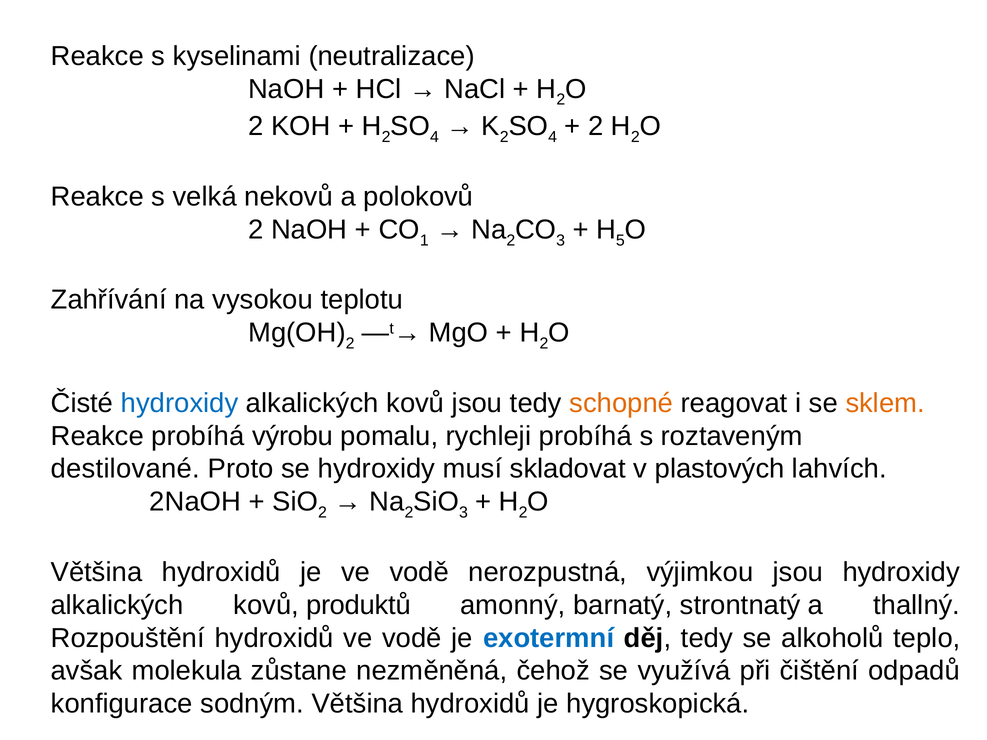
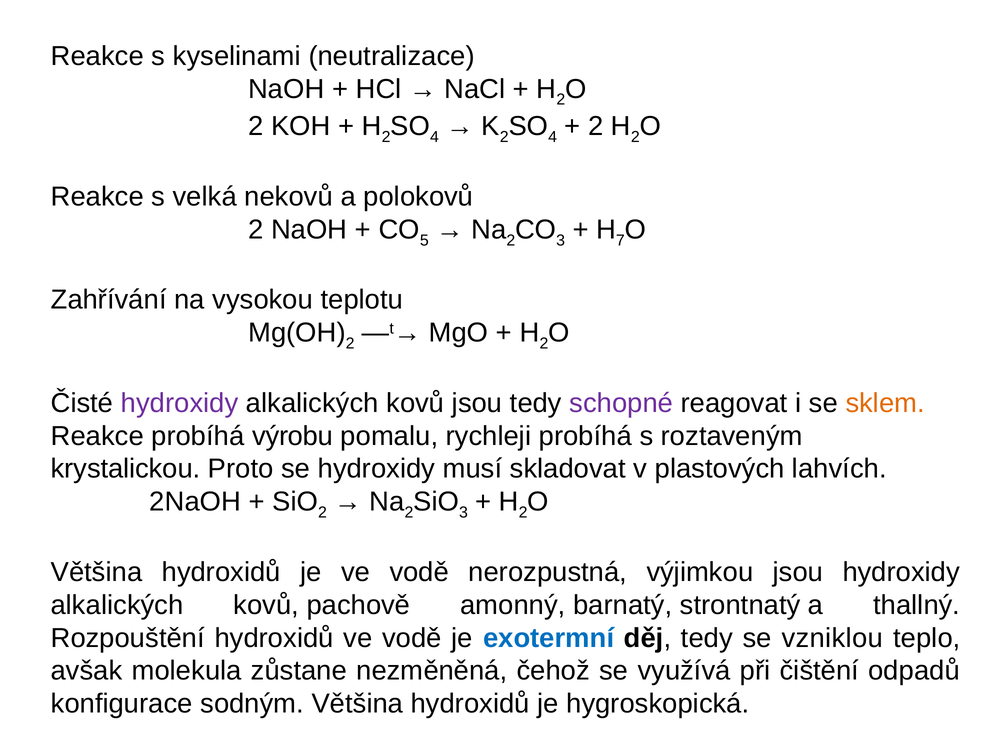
1: 1 -> 5 (424, 240)
5: 5 -> 7 (620, 240)
hydroxidy colour: blue -> purple (180, 403)
schopné colour: orange -> purple (621, 403)
destilované: destilované -> krystalickou (126, 469)
produktů: produktů -> pachově (358, 605)
alkoholů: alkoholů -> vzniklou (832, 638)
